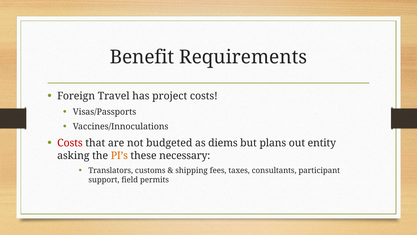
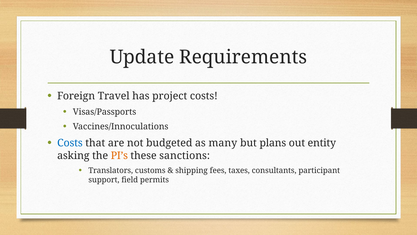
Benefit: Benefit -> Update (142, 57)
Costs colour: red -> blue (70, 143)
diems: diems -> many (223, 143)
necessary: necessary -> sanctions (185, 155)
